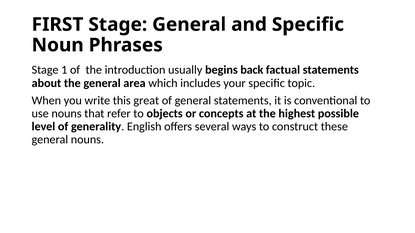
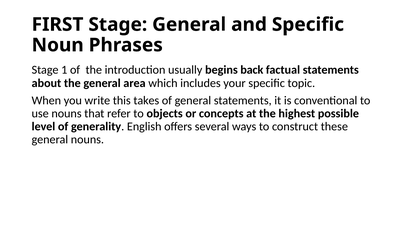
great: great -> takes (146, 101)
